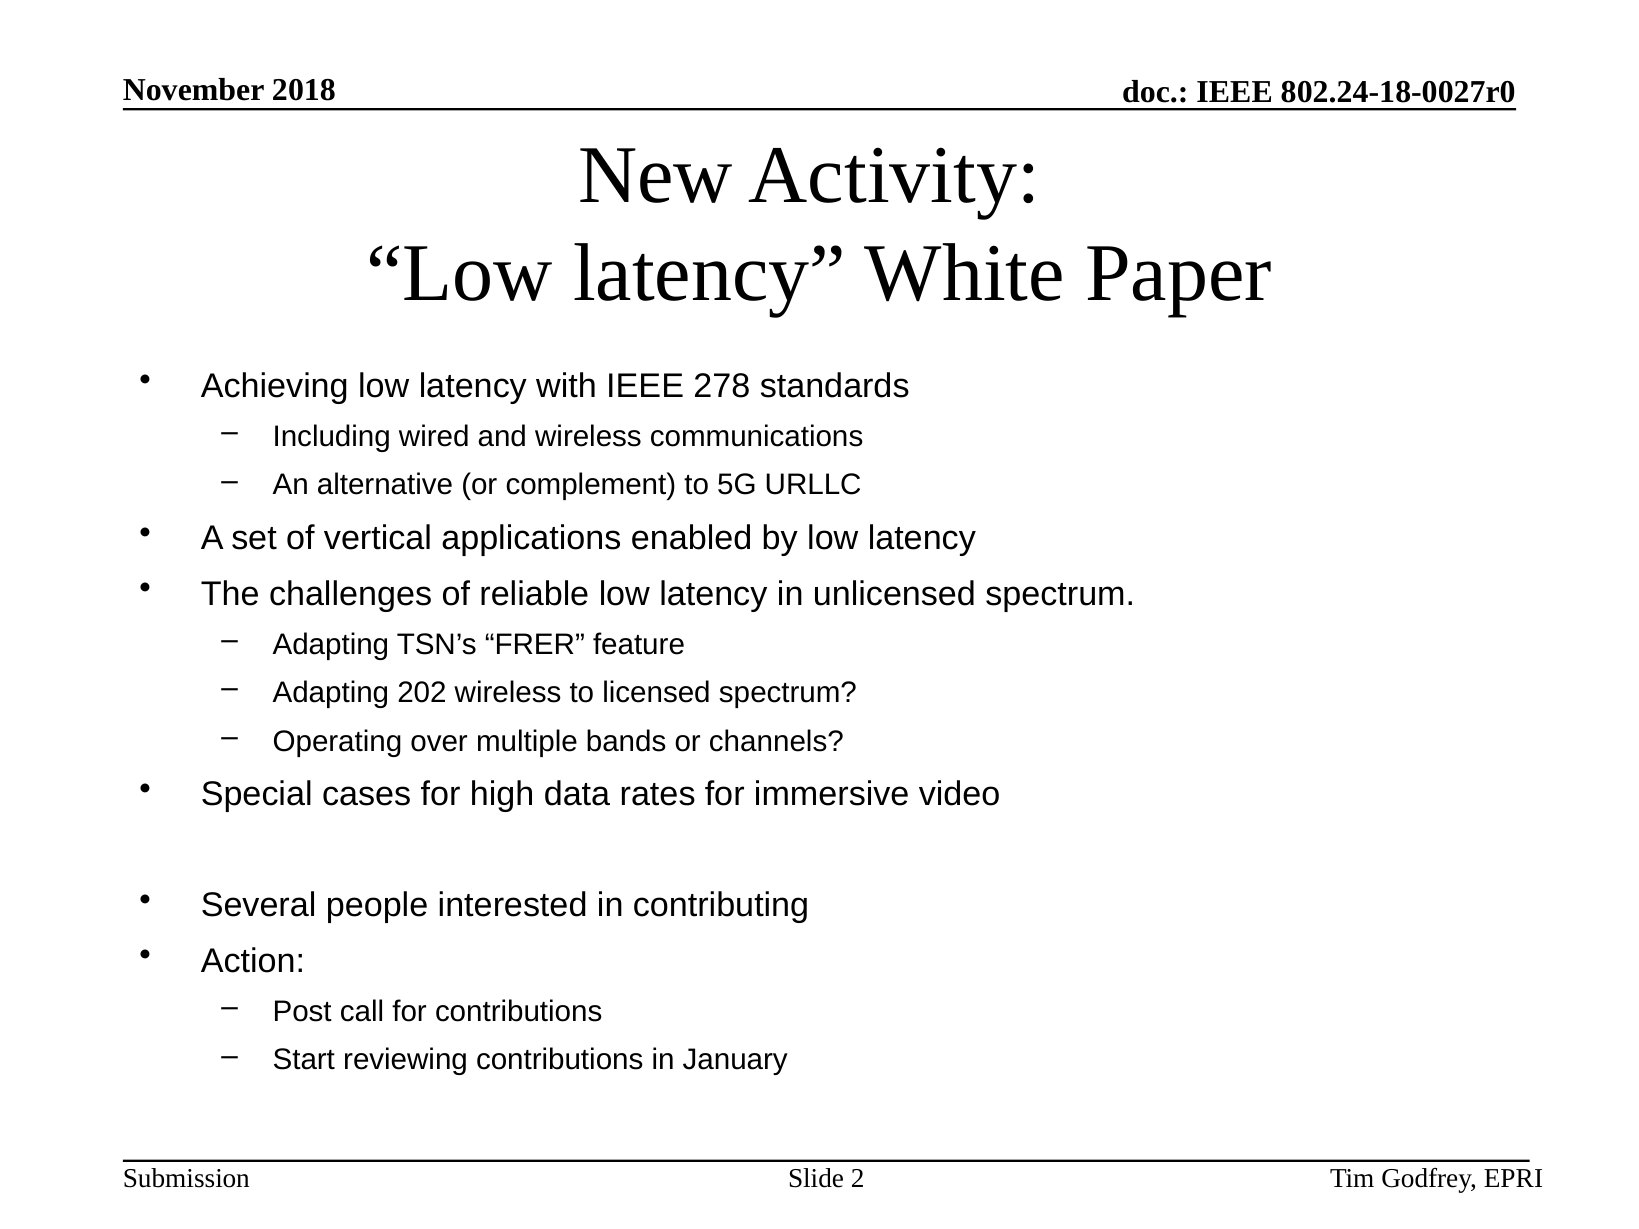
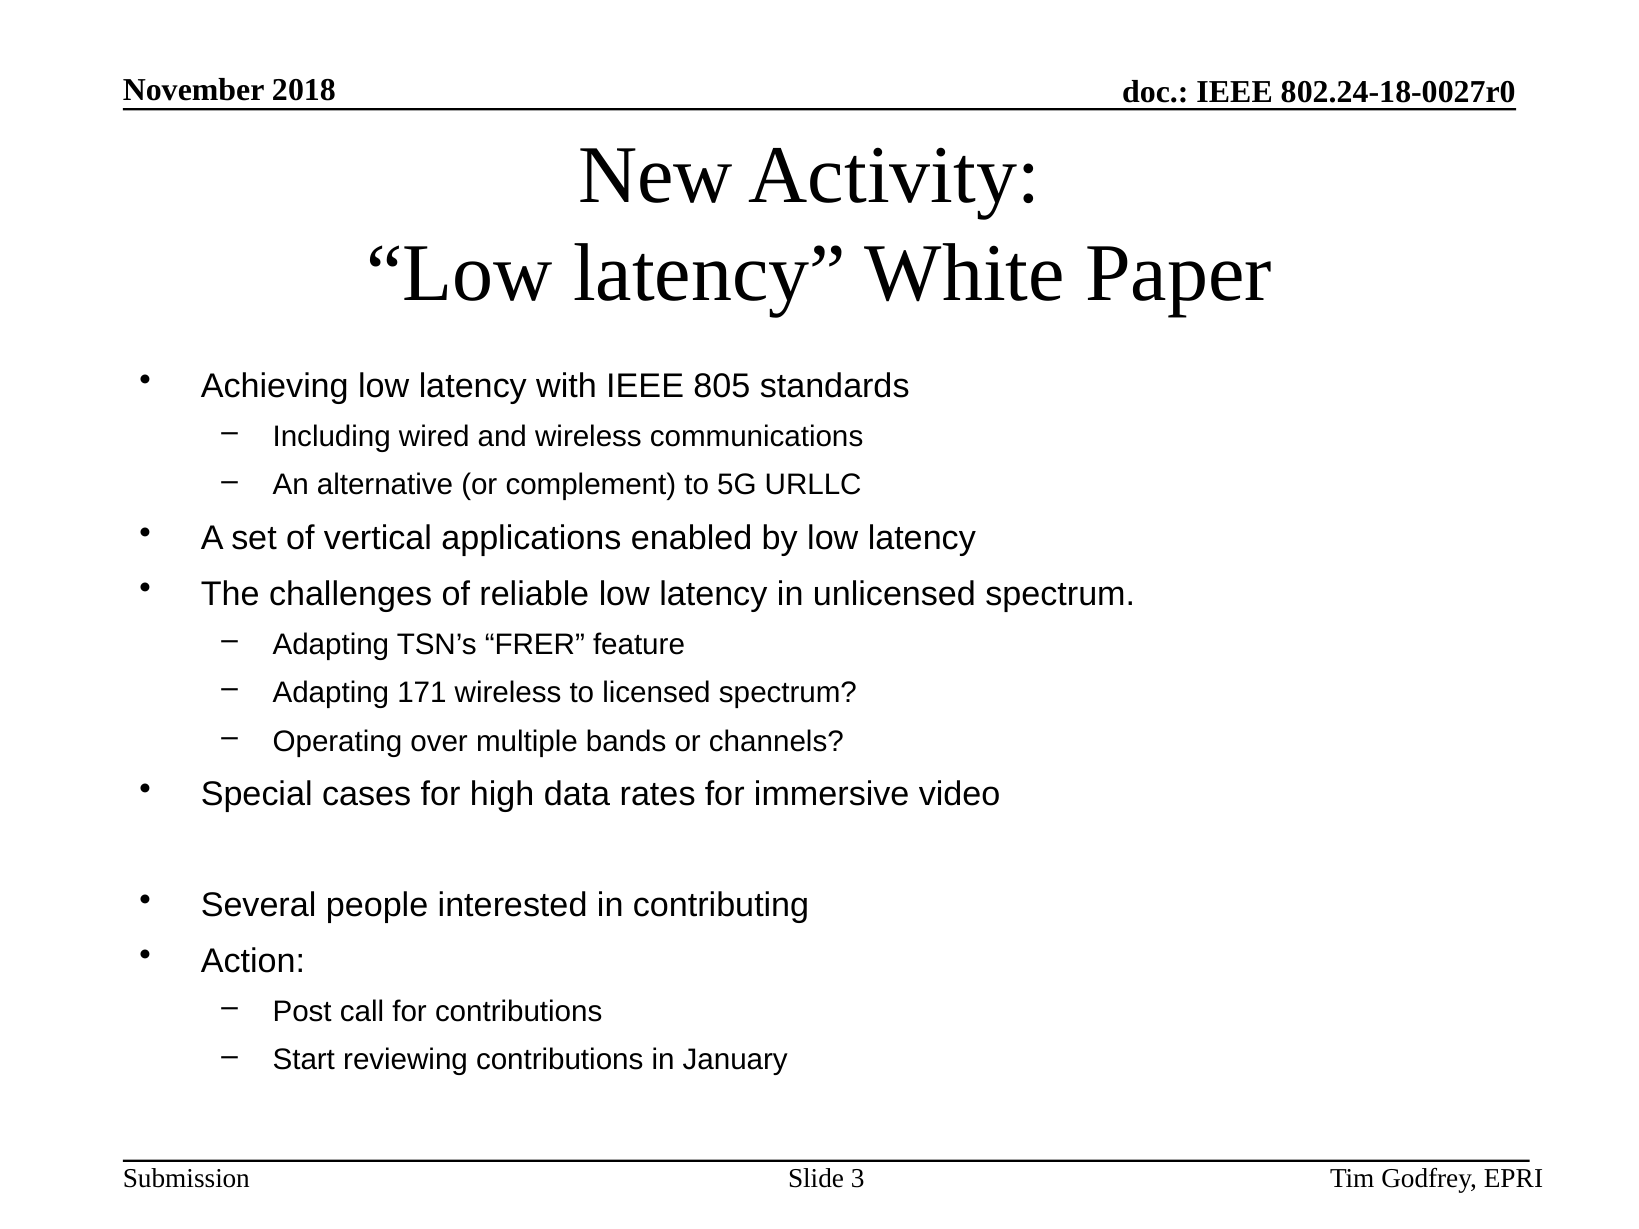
278: 278 -> 805 (722, 386)
202: 202 -> 171 (422, 693)
2: 2 -> 3 (858, 1179)
